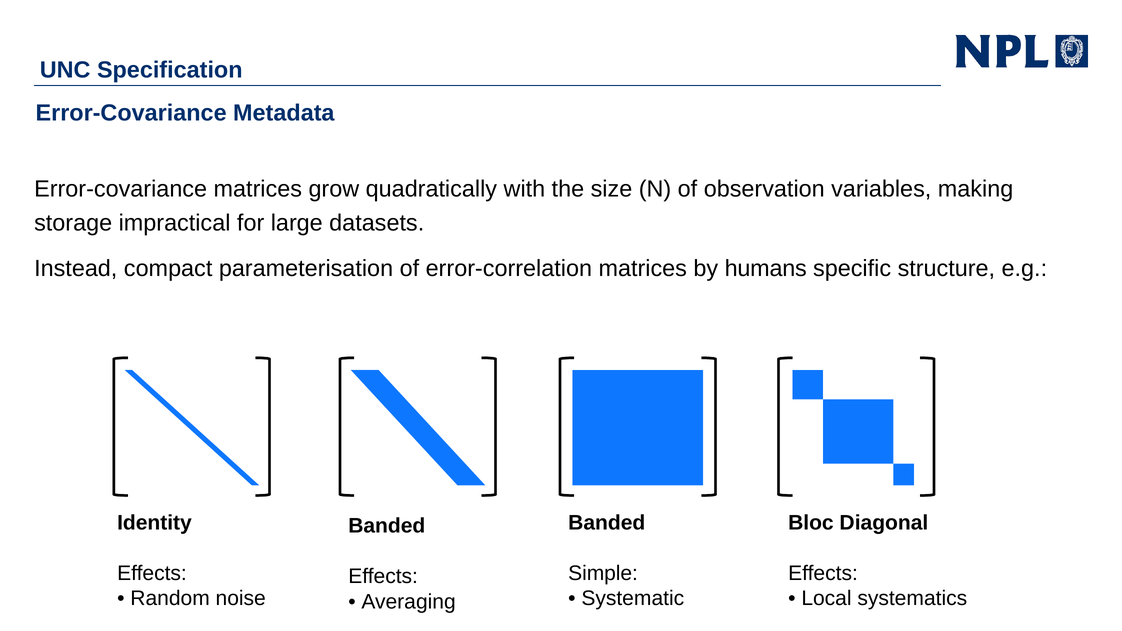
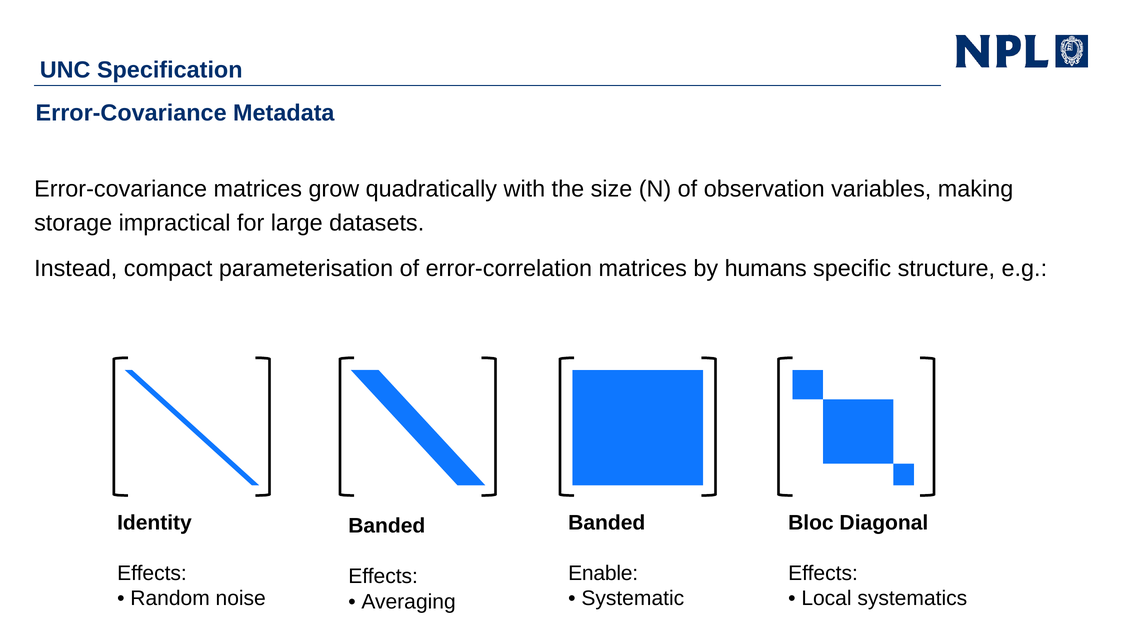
Simple: Simple -> Enable (603, 573)
